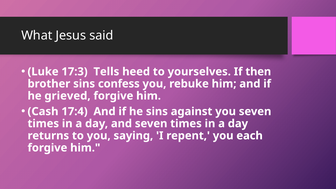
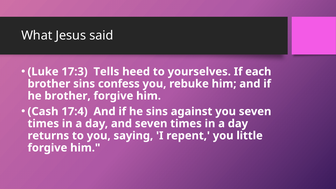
then: then -> each (258, 72)
he grieved: grieved -> brother (68, 96)
each: each -> little (250, 136)
